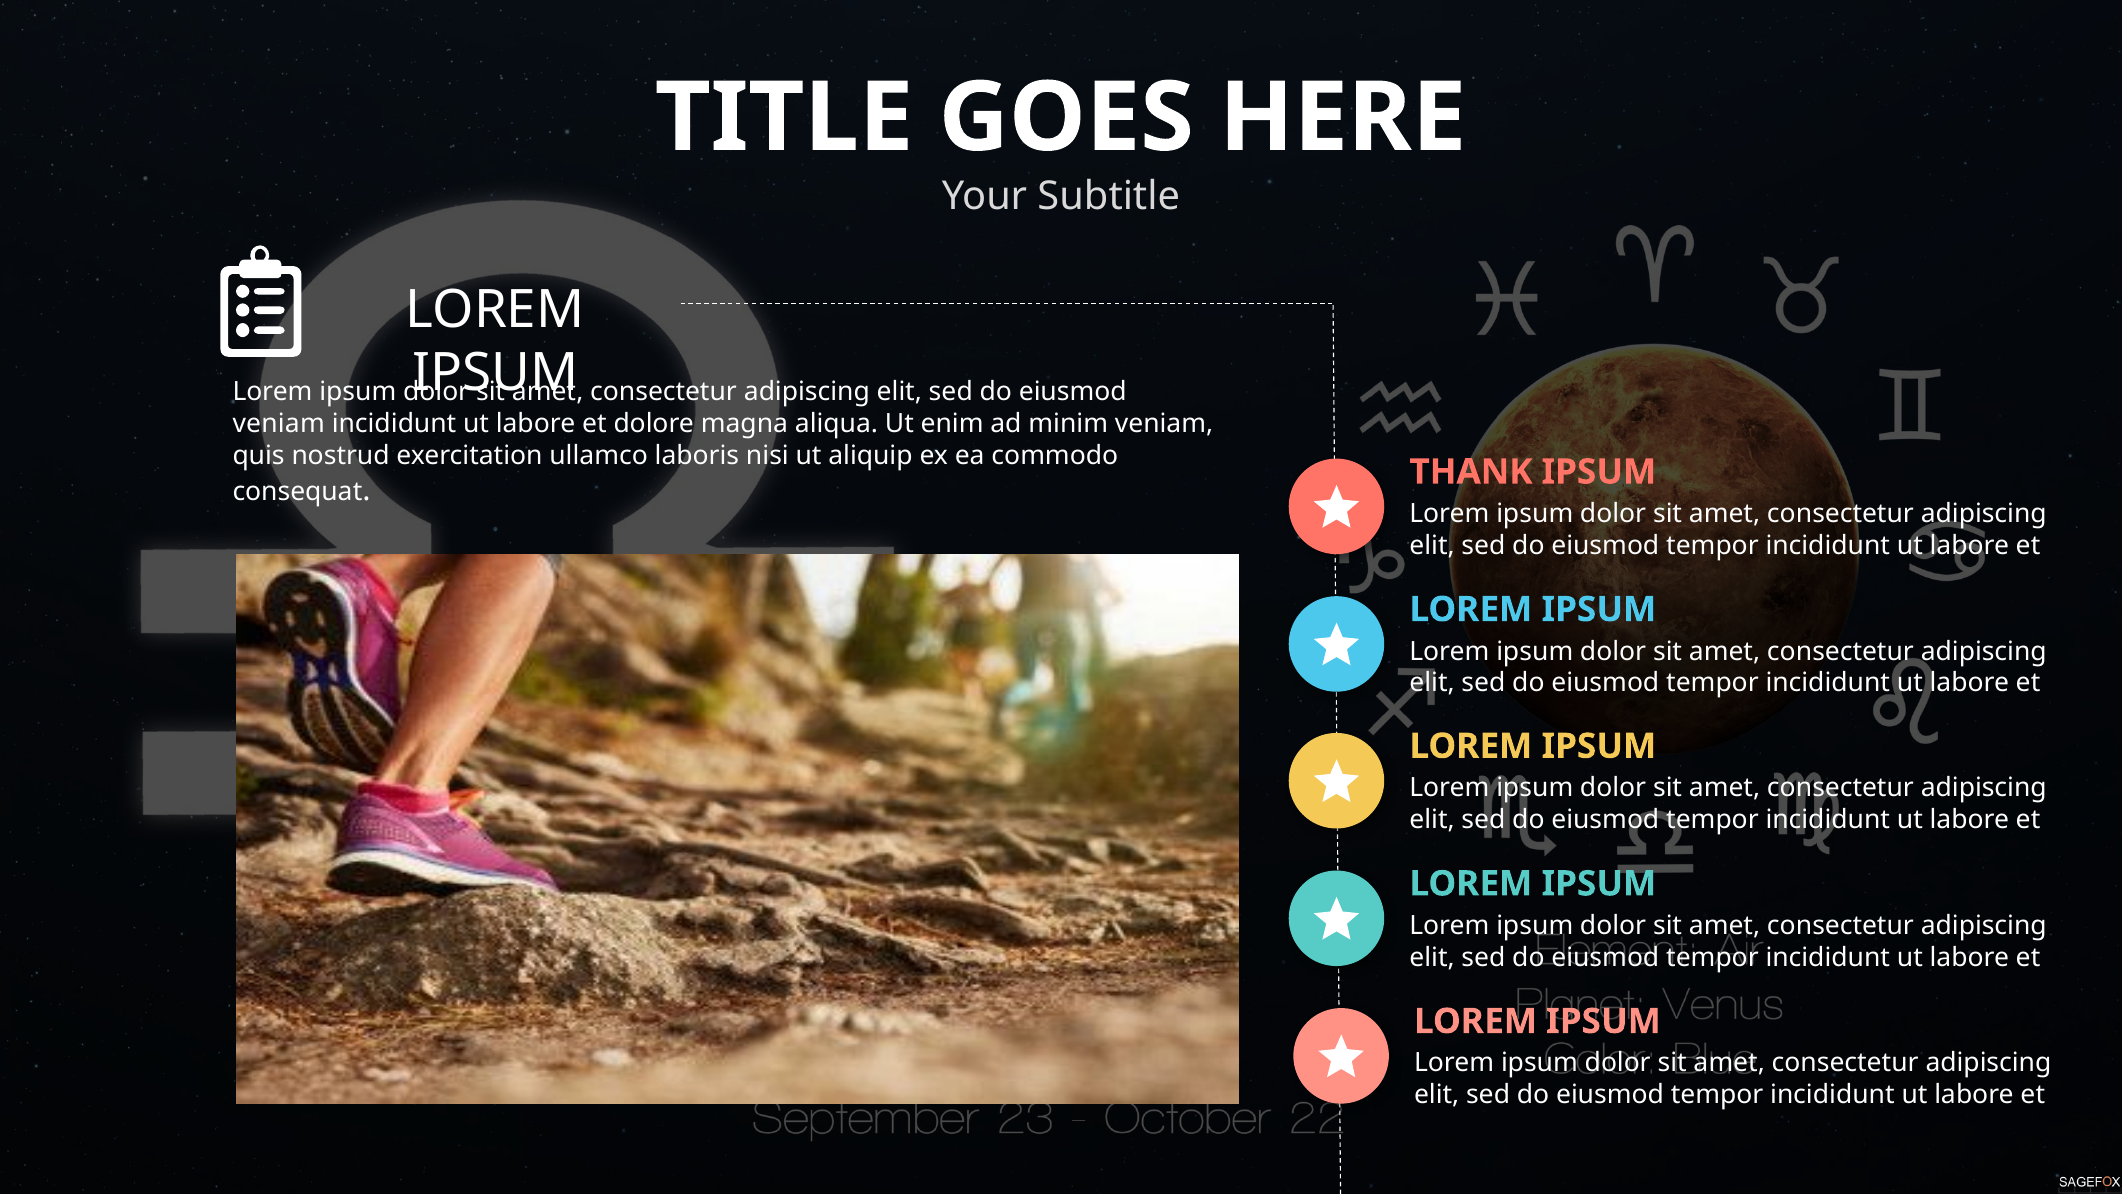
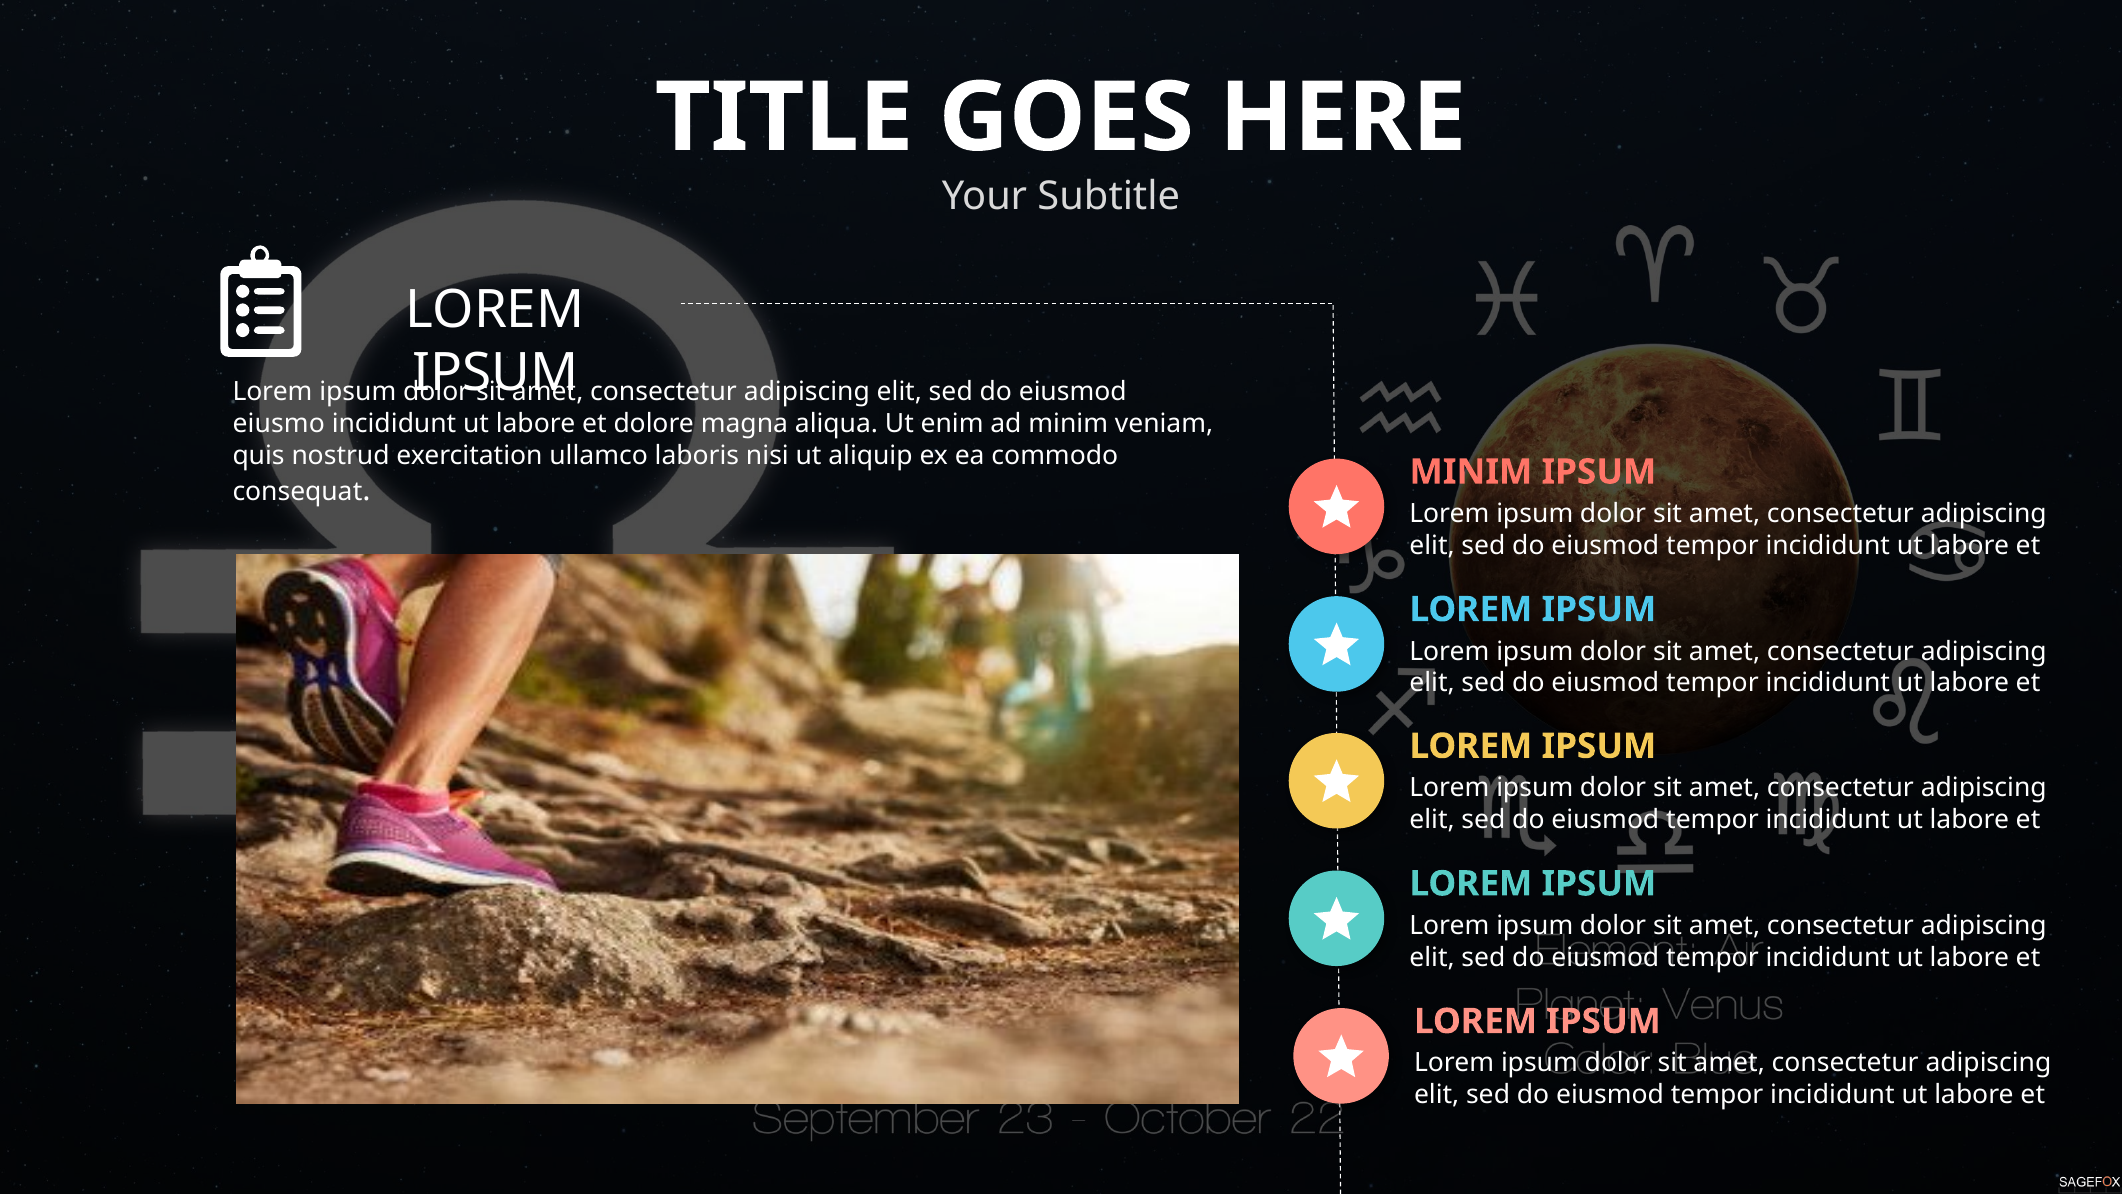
veniam: veniam -> eiusmo (279, 423)
THANK: THANK -> MINIM (1471, 472)
